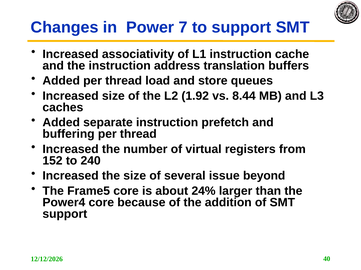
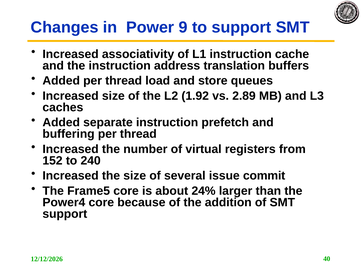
7: 7 -> 9 (183, 27)
8.44: 8.44 -> 2.89 (244, 96)
beyond: beyond -> commit (264, 176)
